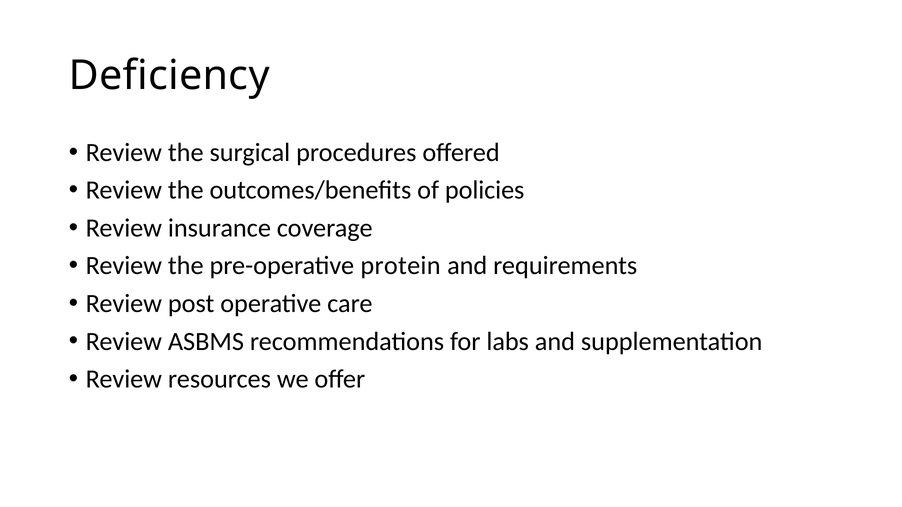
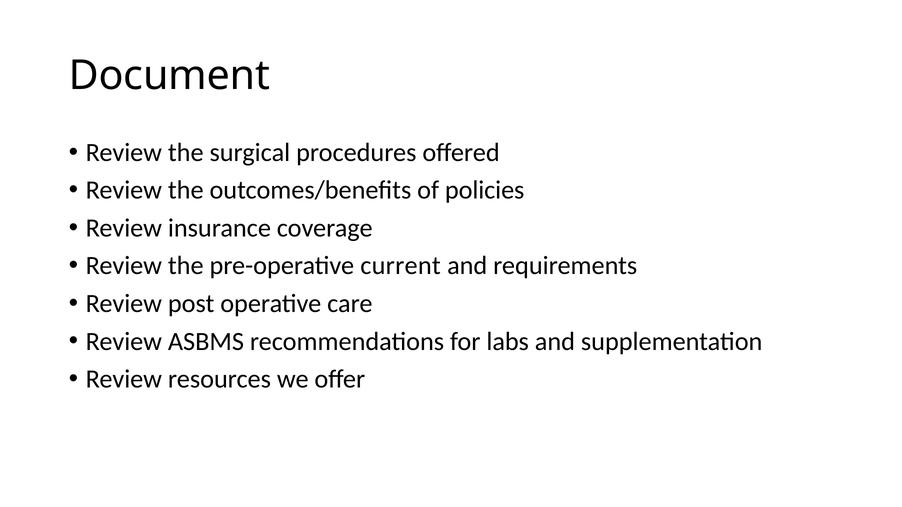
Deficiency: Deficiency -> Document (169, 76)
protein: protein -> current (401, 266)
